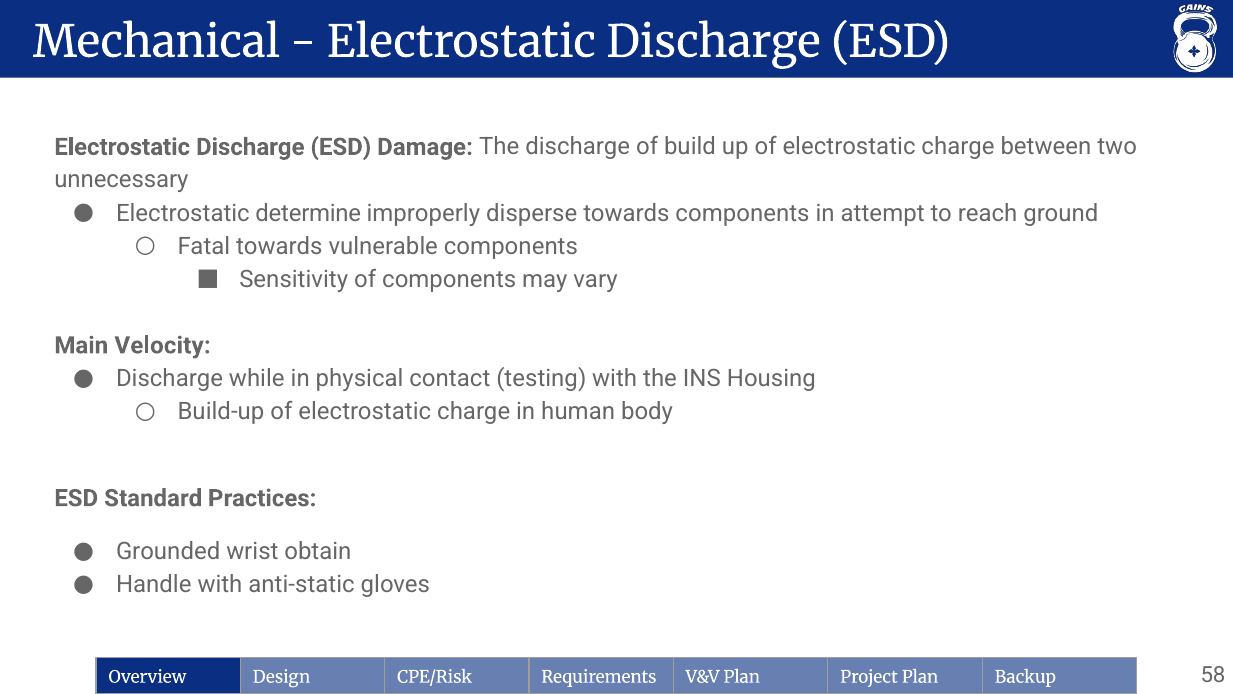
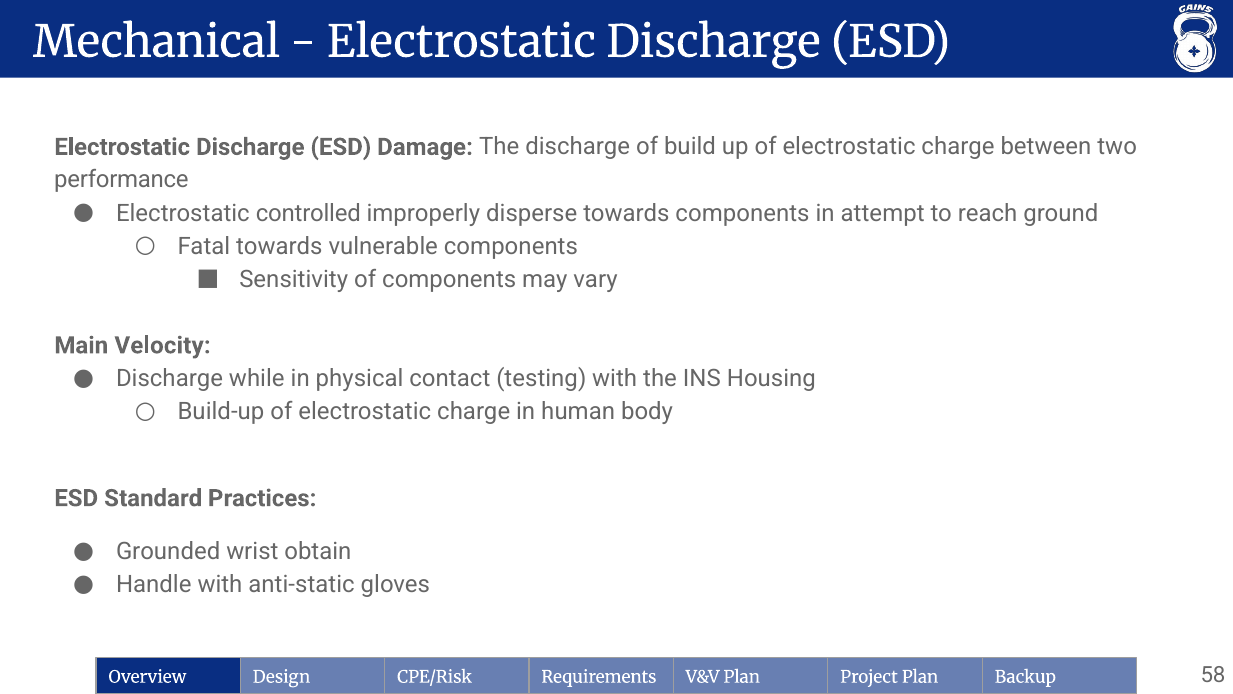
unnecessary: unnecessary -> performance (121, 180)
determine: determine -> controlled (308, 213)
